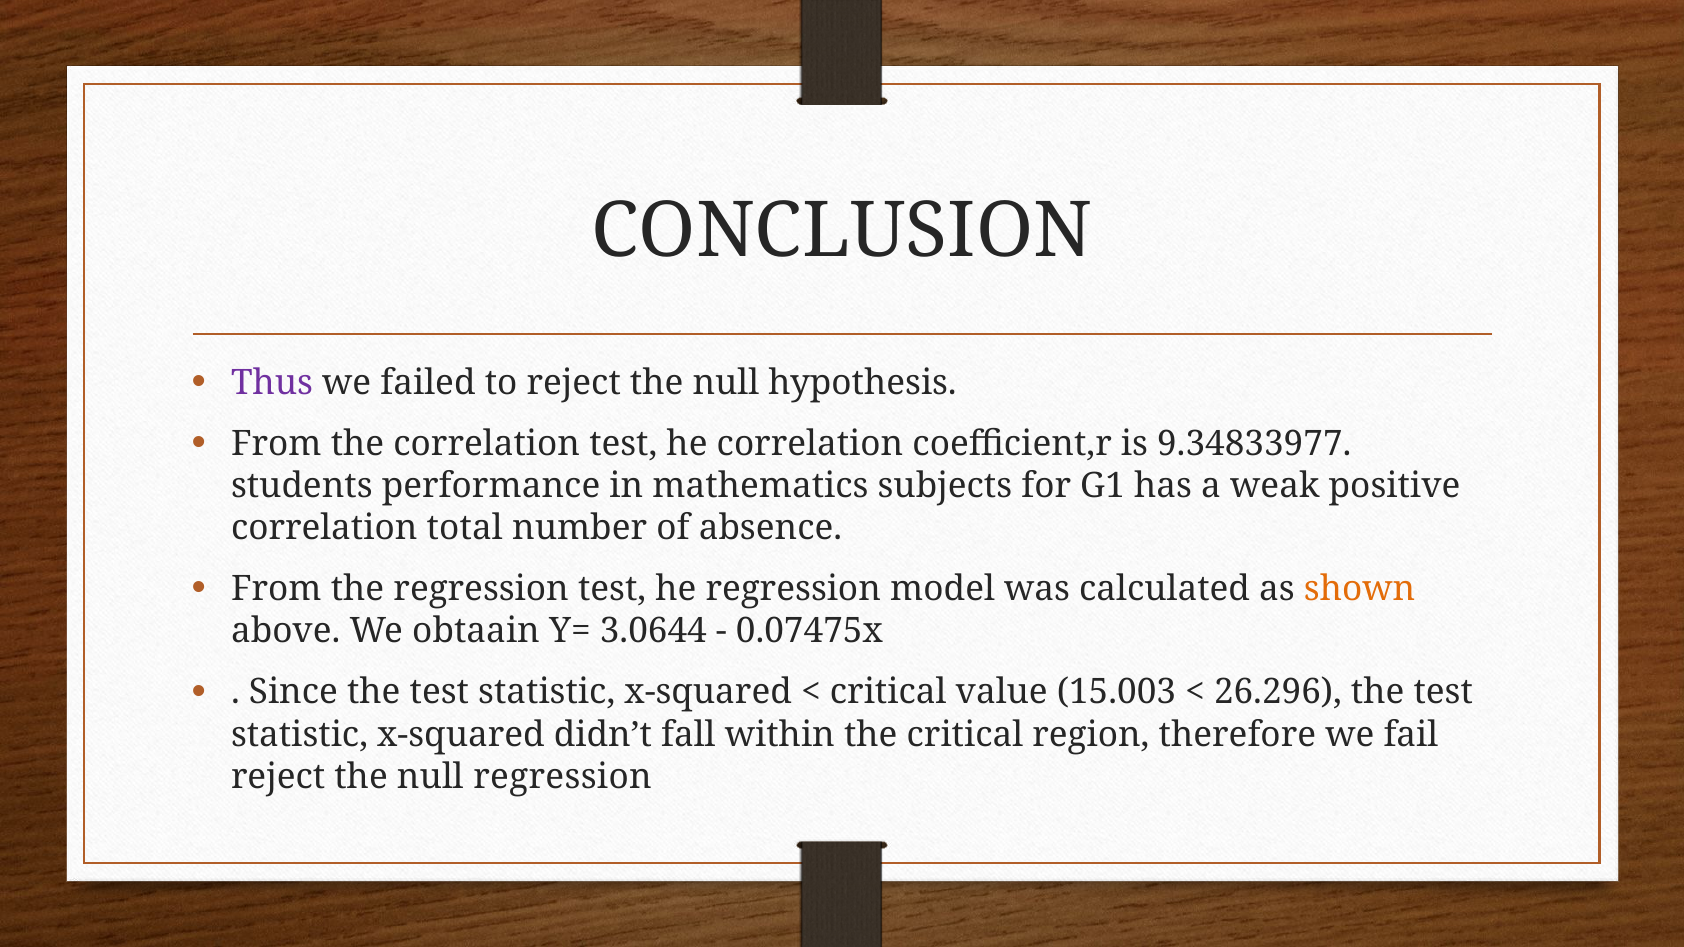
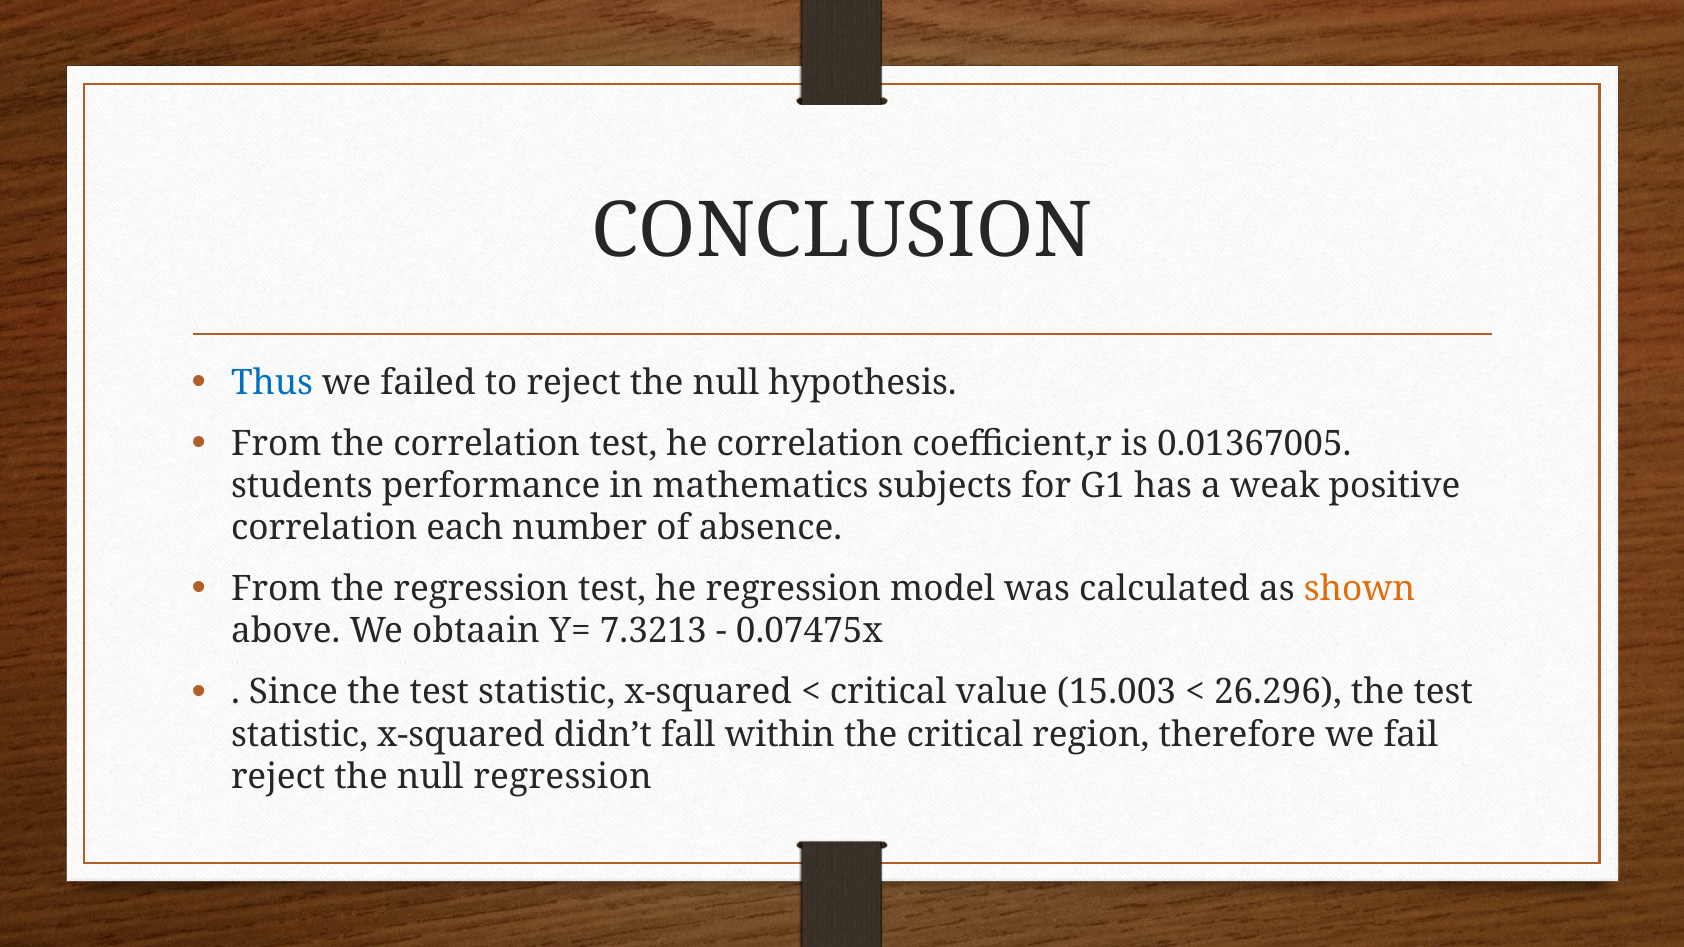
Thus colour: purple -> blue (272, 383)
9.34833977: 9.34833977 -> 0.01367005 (1254, 444)
total: total -> each (465, 528)
3.0644: 3.0644 -> 7.3213 (653, 631)
